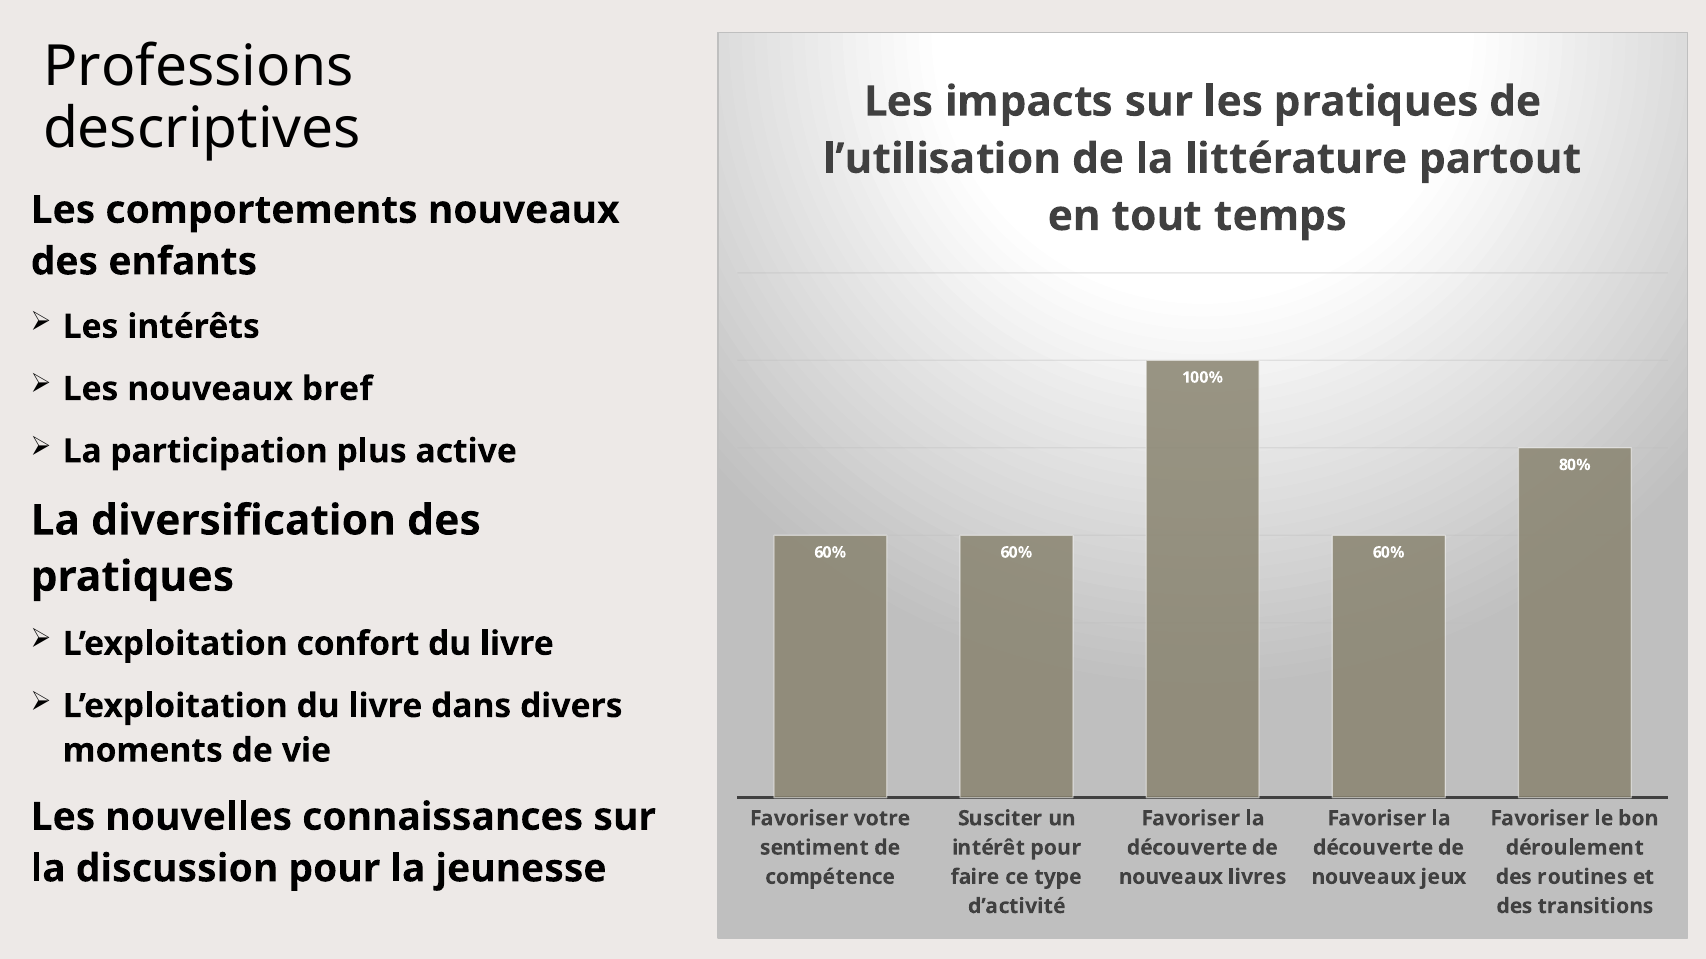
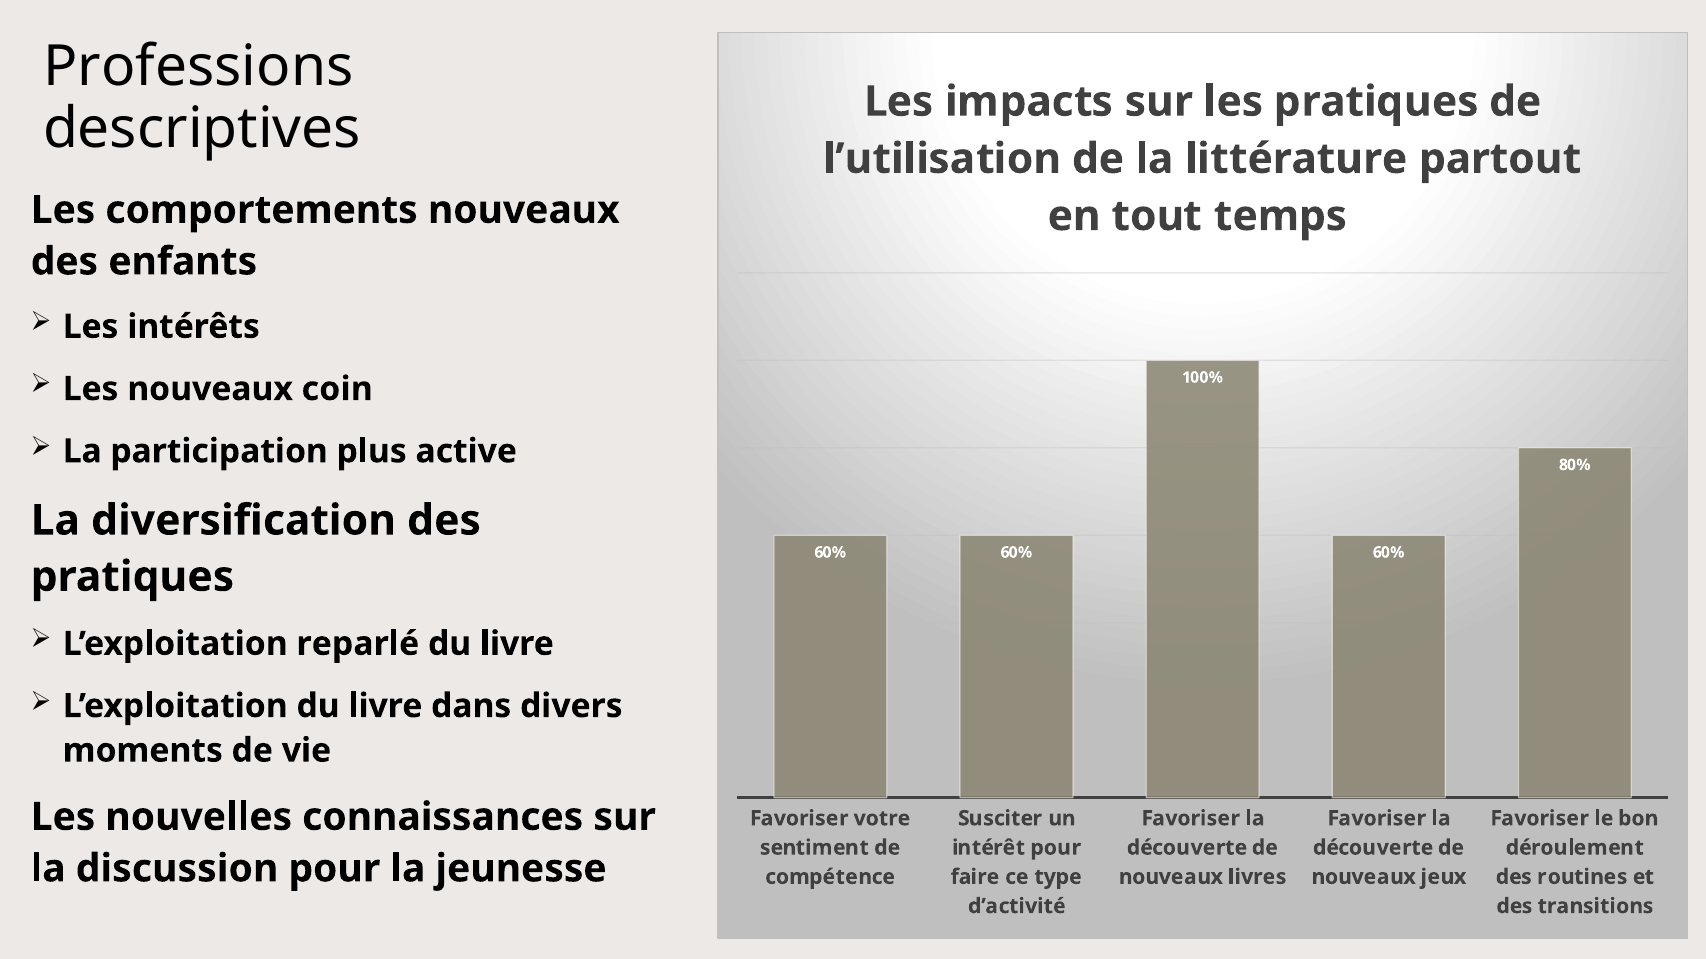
bref: bref -> coin (337, 389)
confort: confort -> reparlé (358, 644)
